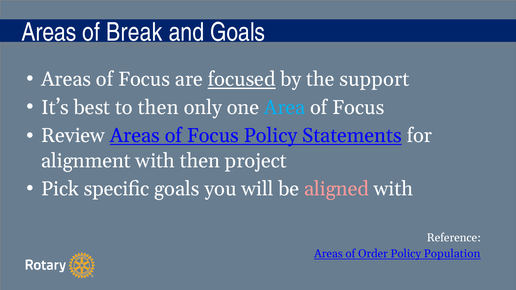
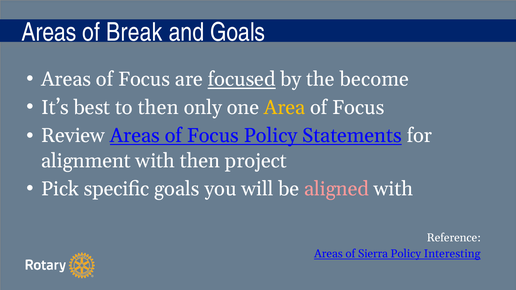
support: support -> become (374, 79)
Area colour: light blue -> yellow (285, 108)
Order: Order -> Sierra (373, 254)
Population: Population -> Interesting (452, 254)
